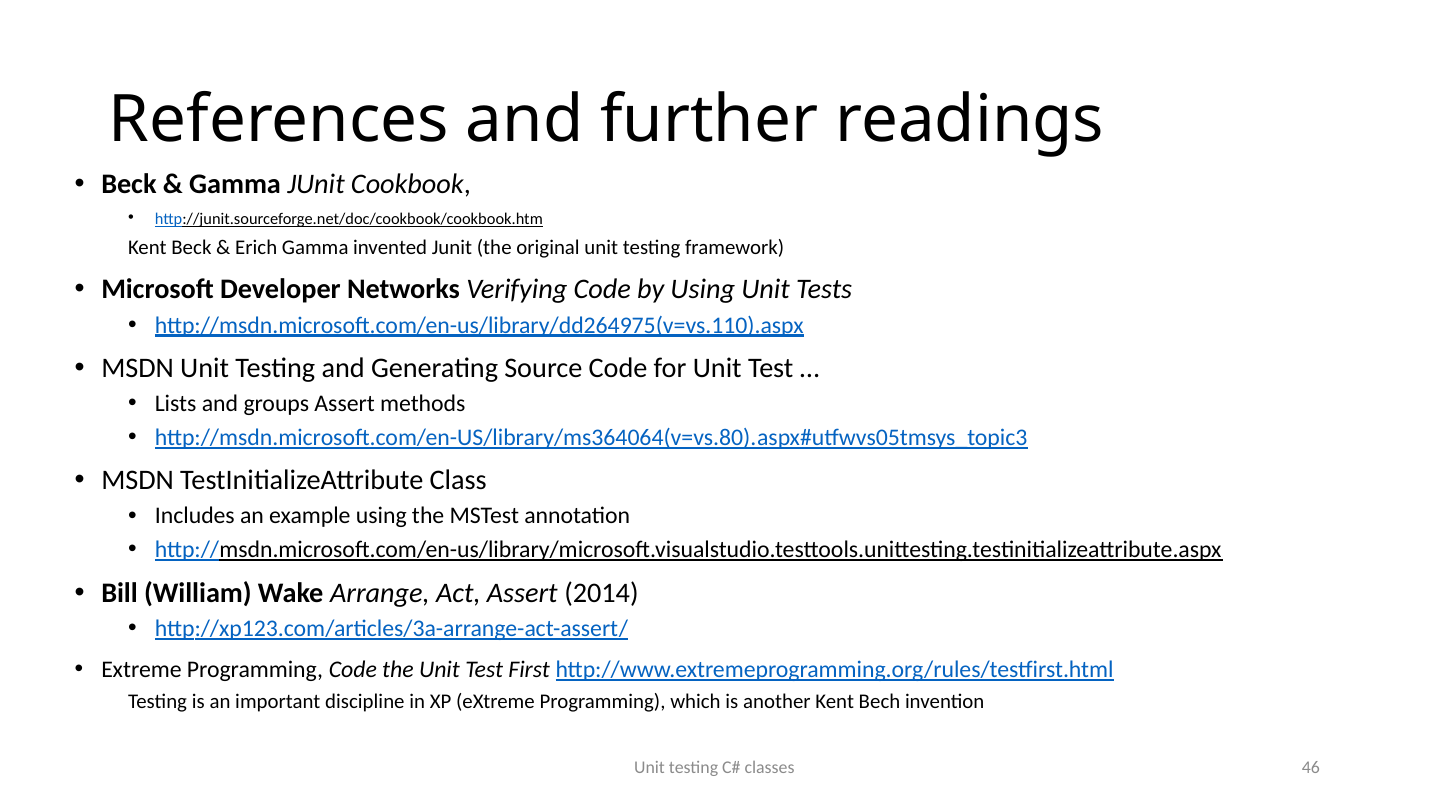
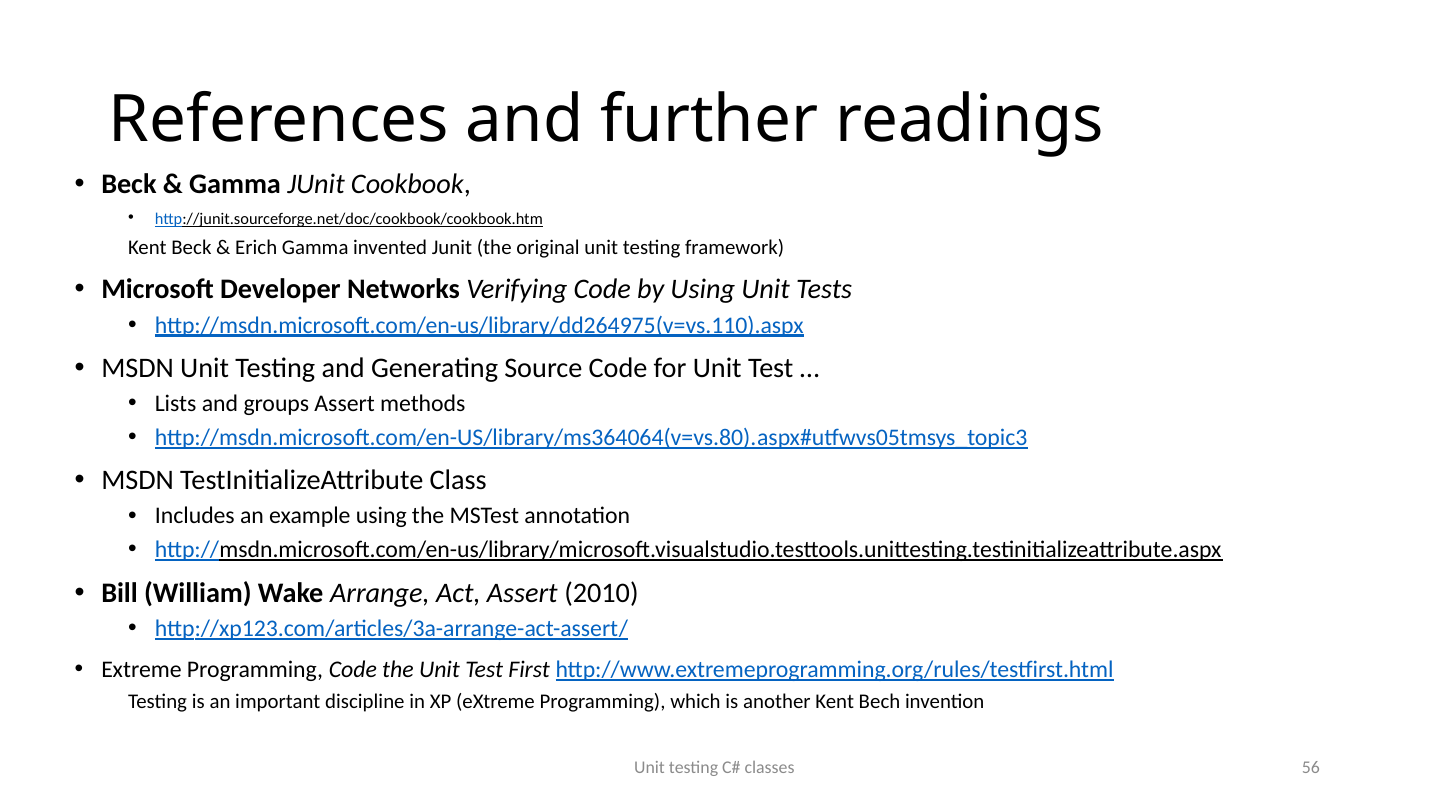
2014: 2014 -> 2010 (601, 593)
46: 46 -> 56 (1311, 767)
